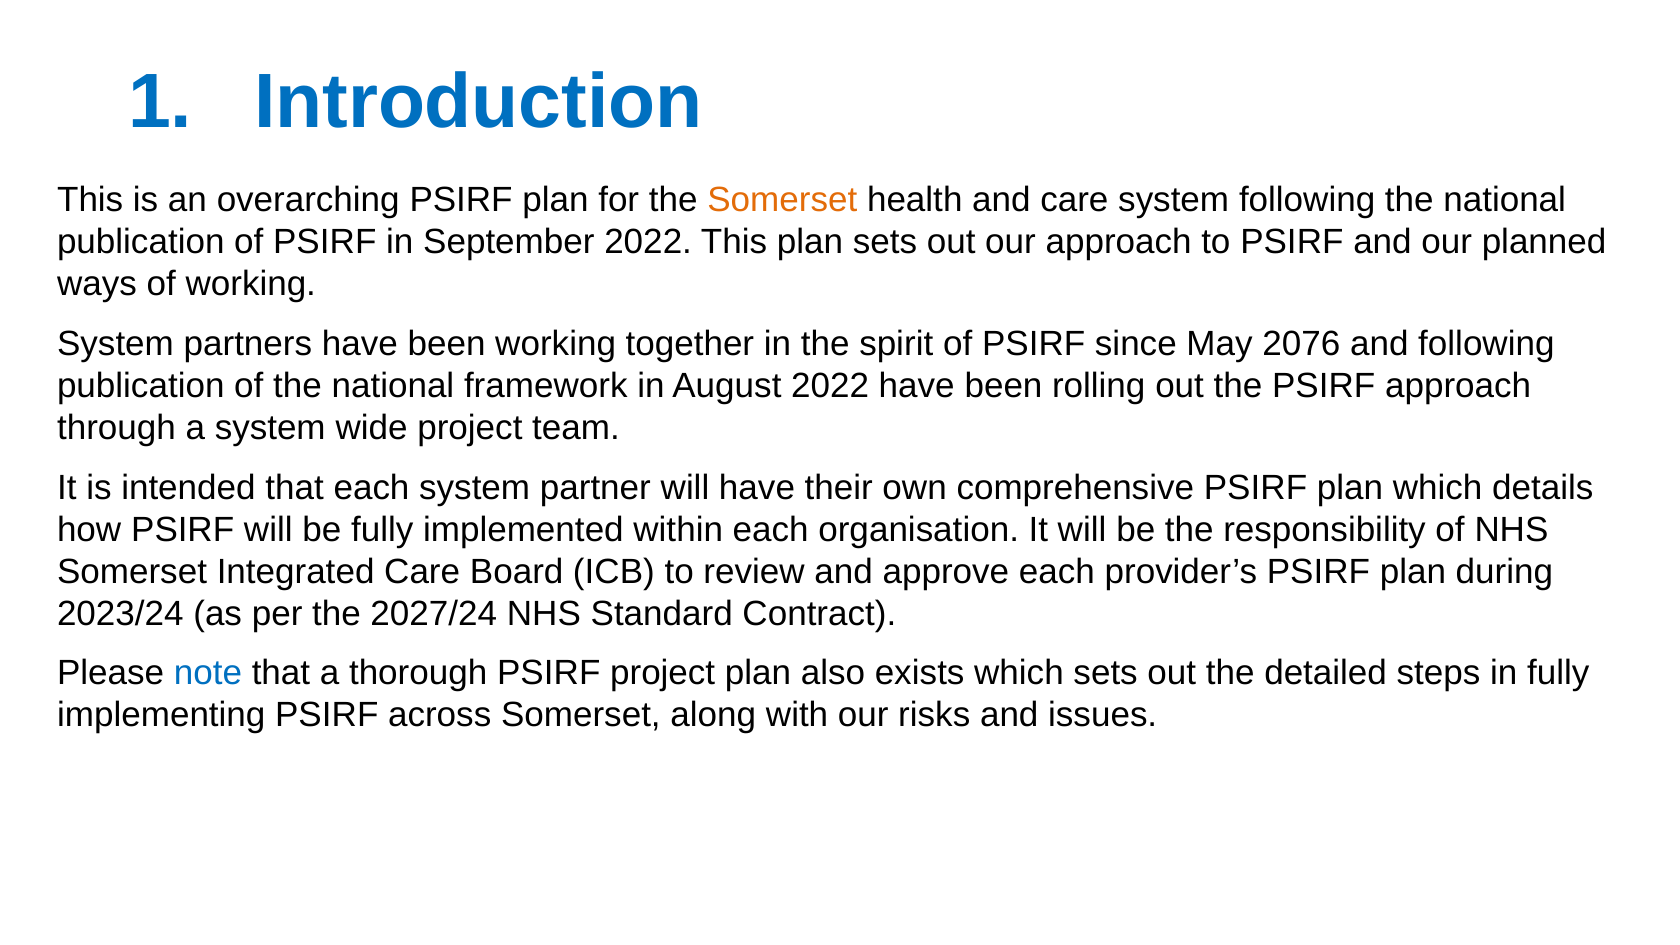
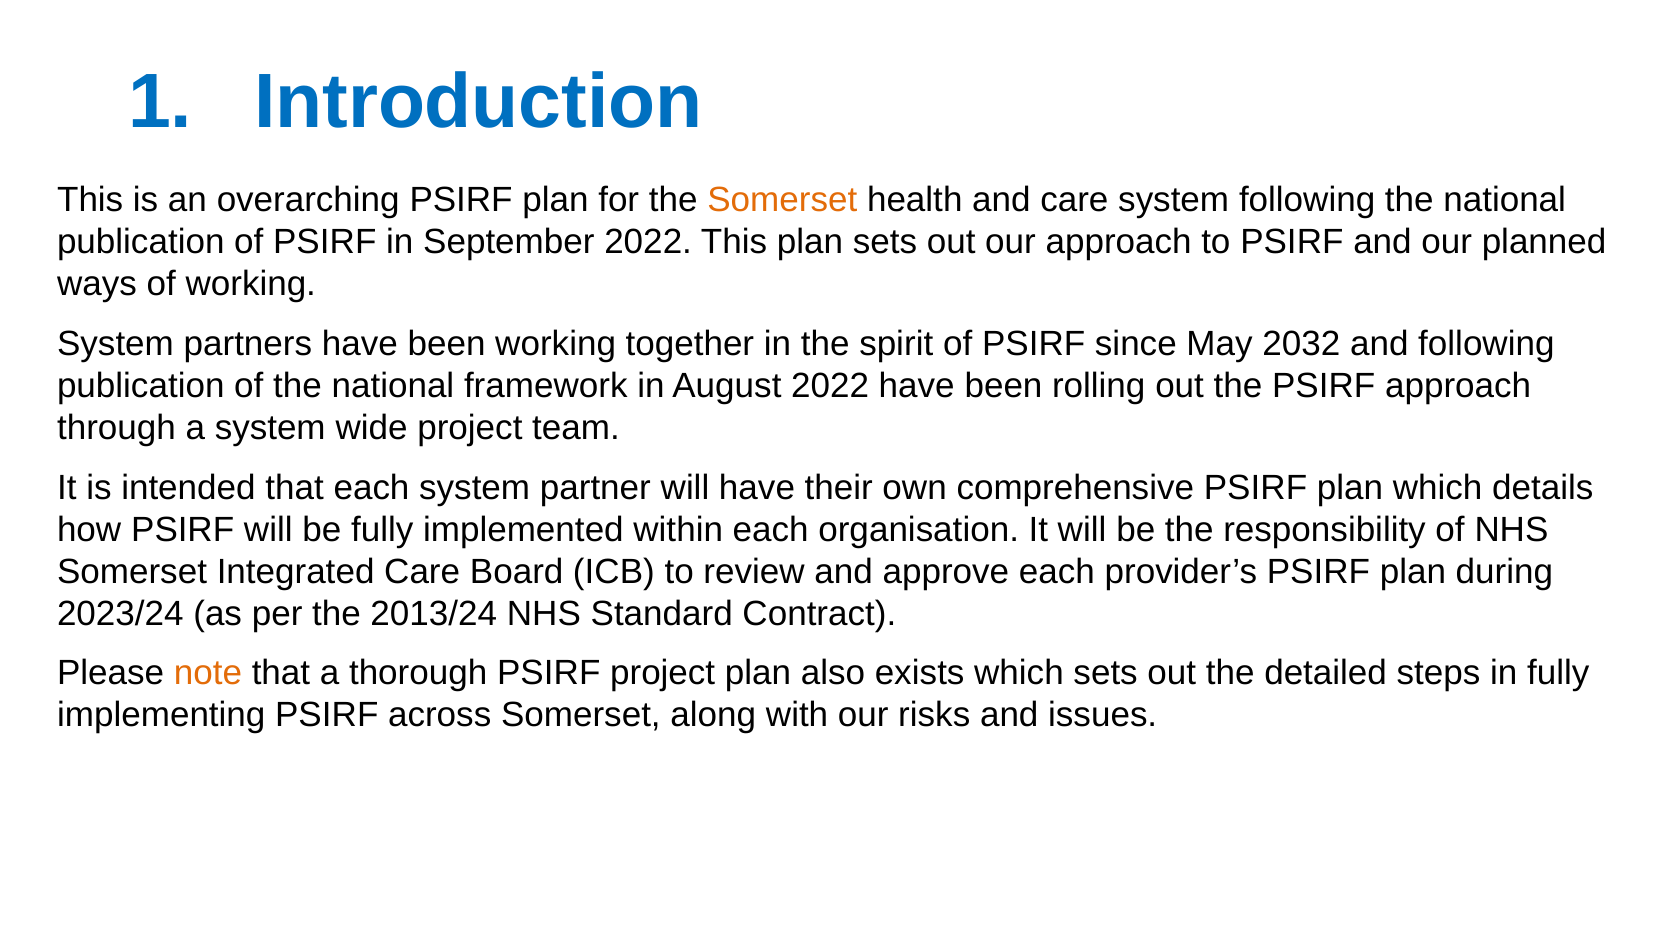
2076: 2076 -> 2032 (1301, 344)
2027/24: 2027/24 -> 2013/24 (434, 614)
note colour: blue -> orange (208, 673)
